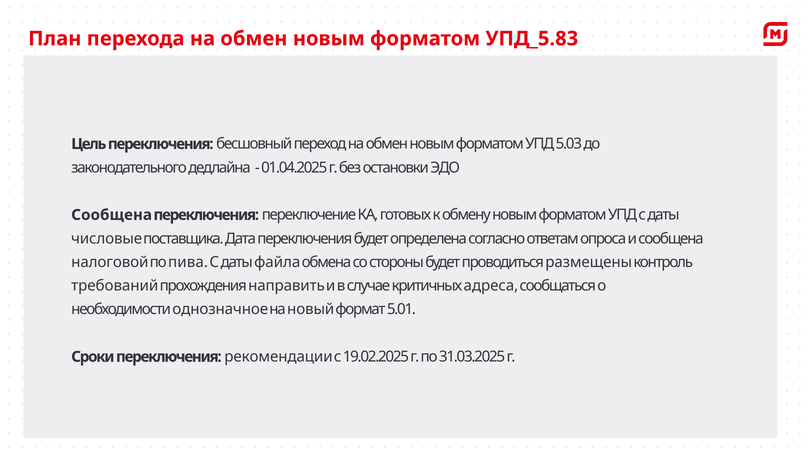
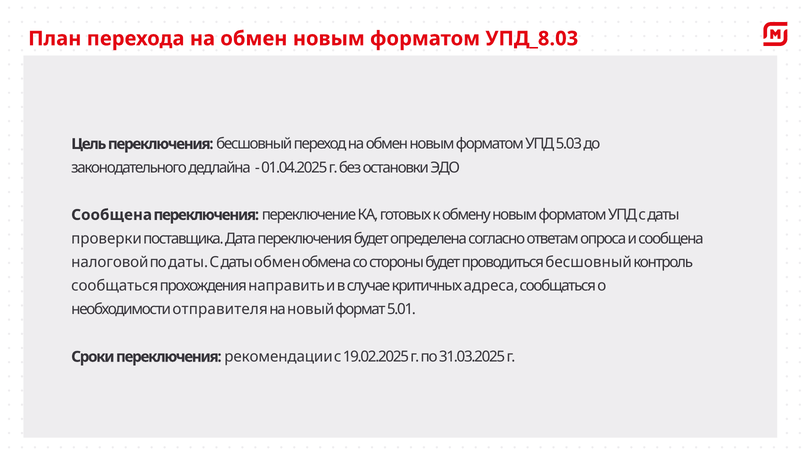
УПД_5.83: УПД_5.83 -> УПД_8.03 (532, 39)
числовые: числовые -> проверки (107, 239)
по пива: пива -> даты (188, 262)
даты файла: файла -> обмен (277, 262)
проводиться размещены: размещены -> бесшовный (589, 262)
требований: требований -> сообщаться (115, 286)
однозначное: однозначное -> отправителя (220, 310)
